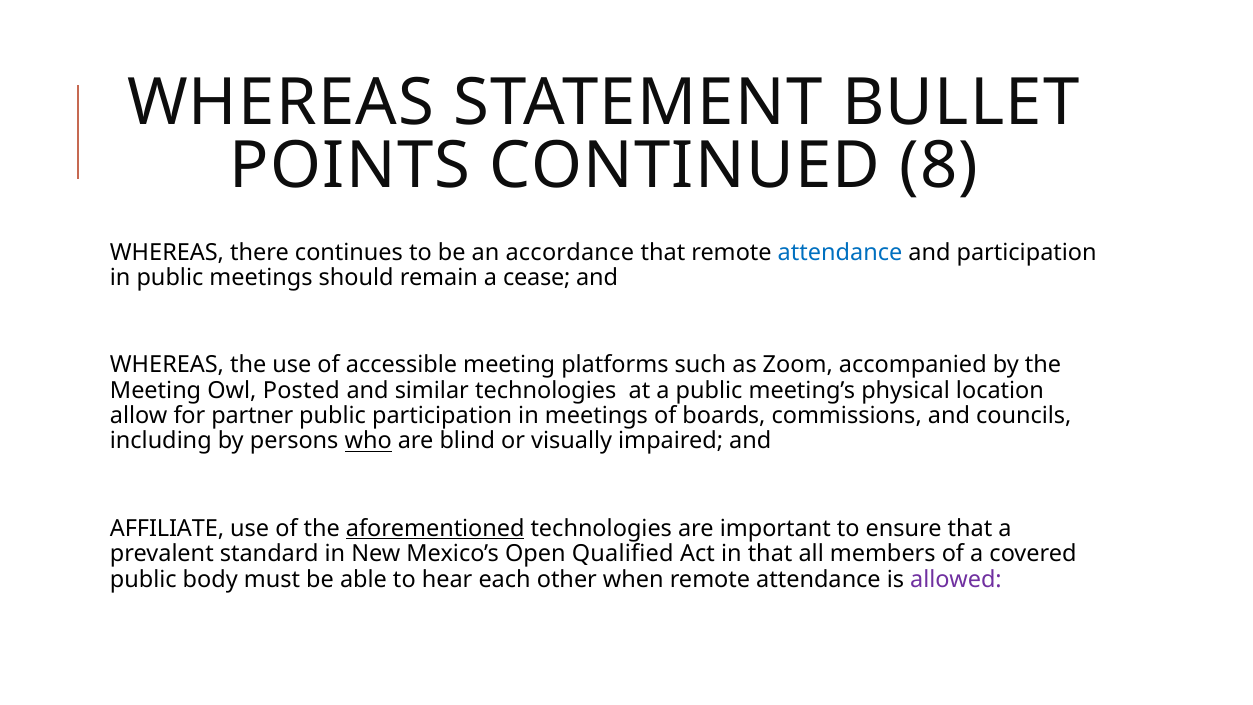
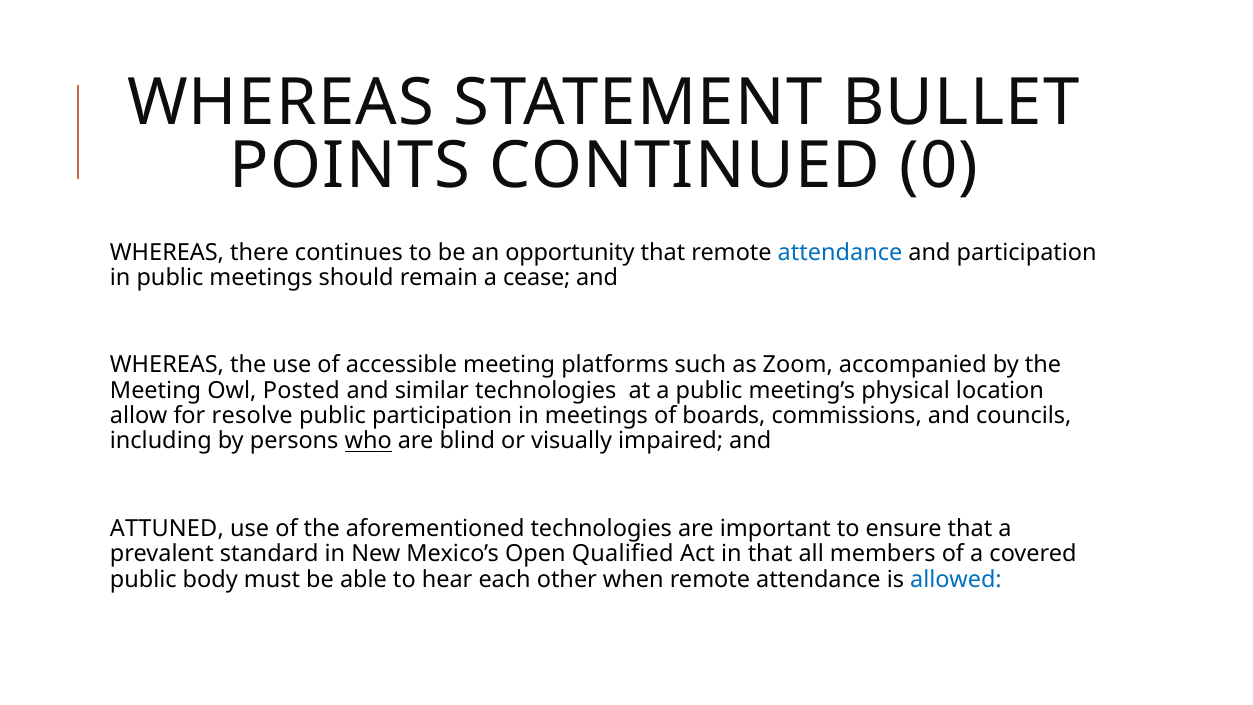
8: 8 -> 0 (939, 166)
accordance: accordance -> opportunity (570, 252)
partner: partner -> resolve (252, 416)
AFFILIATE: AFFILIATE -> ATTUNED (167, 528)
aforementioned underline: present -> none (435, 528)
allowed colour: purple -> blue (956, 579)
